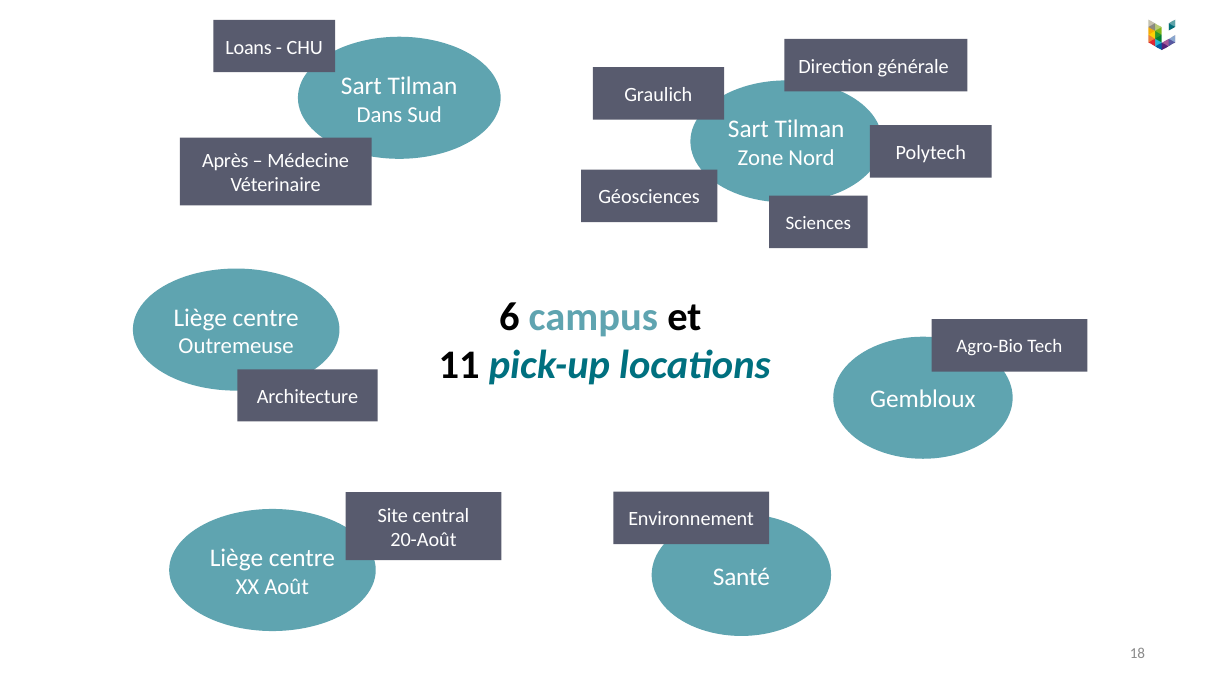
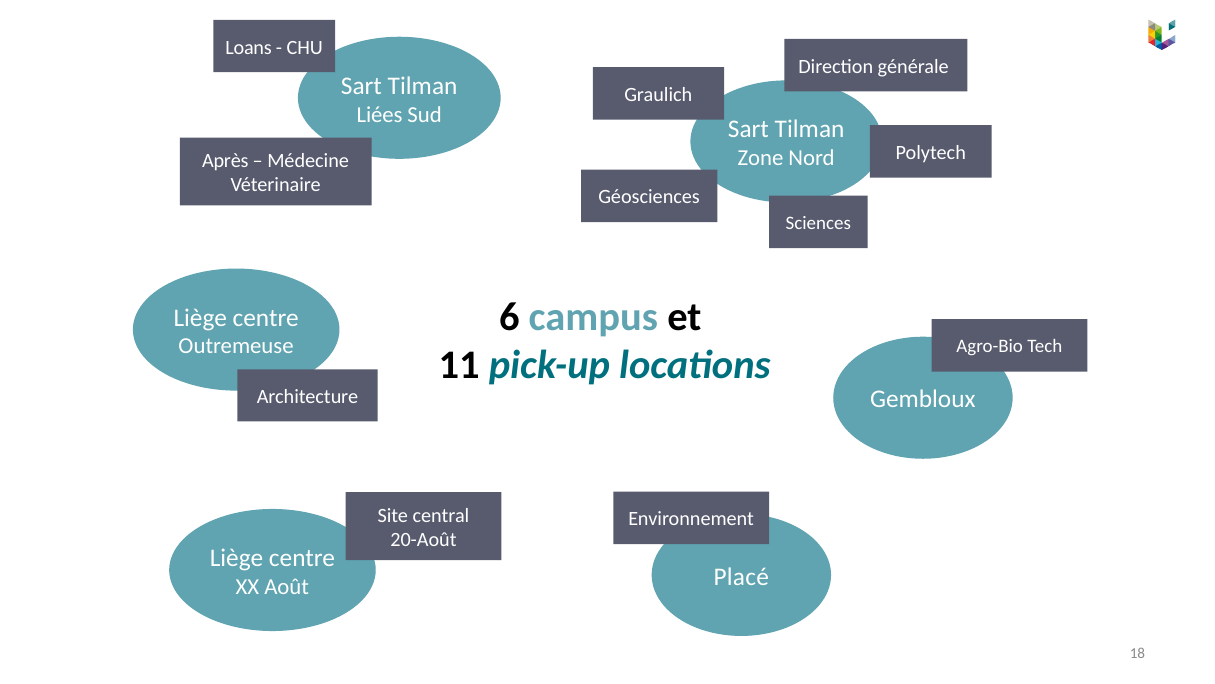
Dans: Dans -> Liées (380, 114)
Santé: Santé -> Placé (741, 576)
